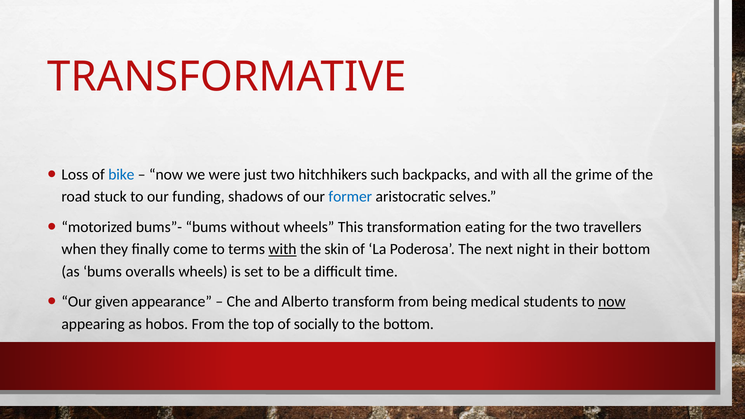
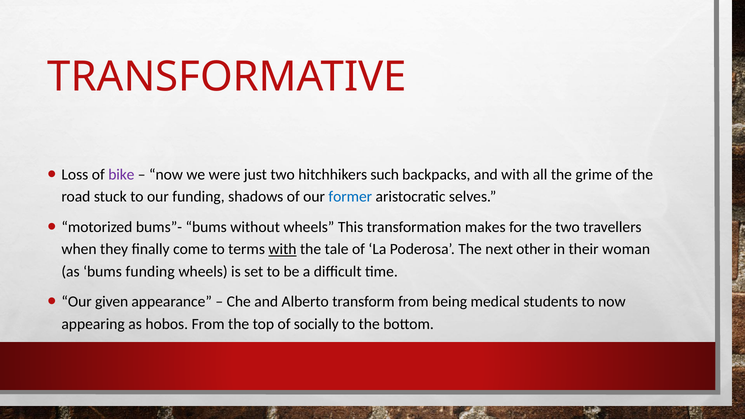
bike colour: blue -> purple (121, 174)
eating: eating -> makes (485, 227)
skin: skin -> tale (337, 249)
night: night -> other (533, 249)
their bottom: bottom -> woman (626, 249)
bums overalls: overalls -> funding (150, 272)
now underline: present -> none (612, 302)
